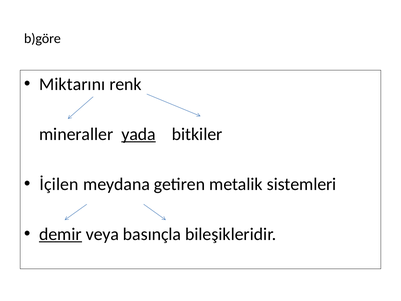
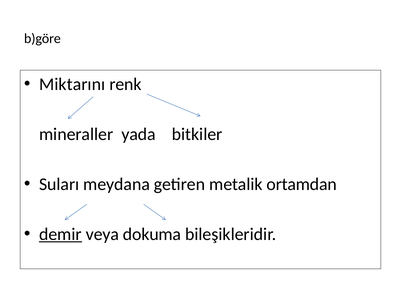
yada underline: present -> none (139, 134)
İçilen: İçilen -> Suları (59, 184)
sistemleri: sistemleri -> ortamdan (302, 184)
basınçla: basınçla -> dokuma (152, 234)
